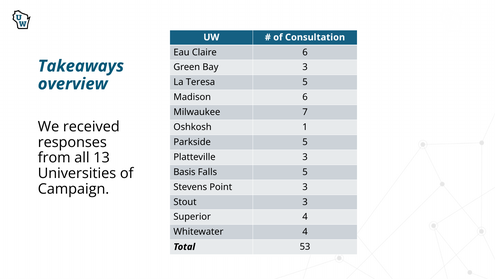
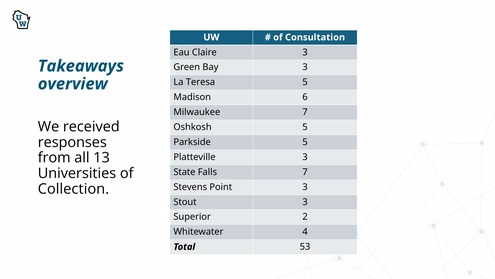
Claire 6: 6 -> 3 (305, 52)
Oshkosh 1: 1 -> 5 (305, 127)
Basis: Basis -> State (184, 172)
Falls 5: 5 -> 7 (305, 172)
Campaign: Campaign -> Collection (73, 189)
Superior 4: 4 -> 2 (305, 216)
